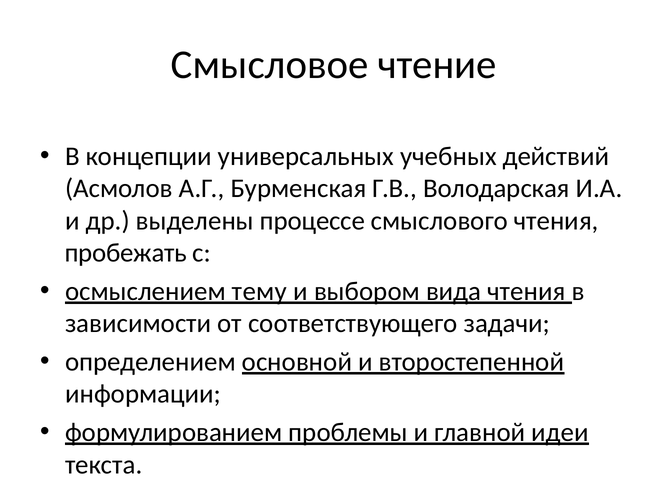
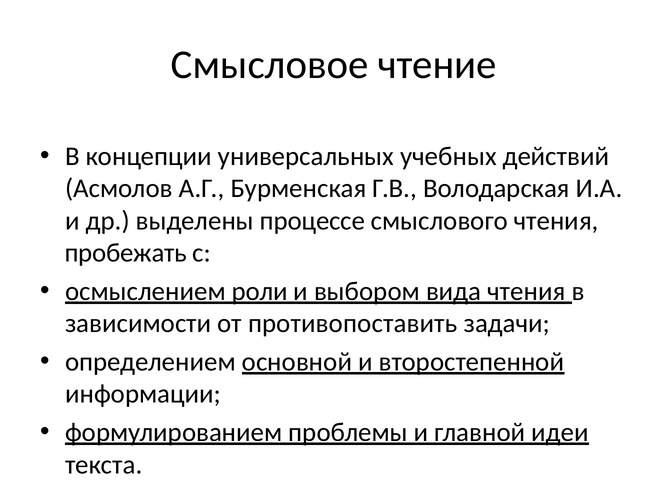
тему: тему -> роли (260, 291)
соответствующего: соответствующего -> противопоставить (353, 324)
